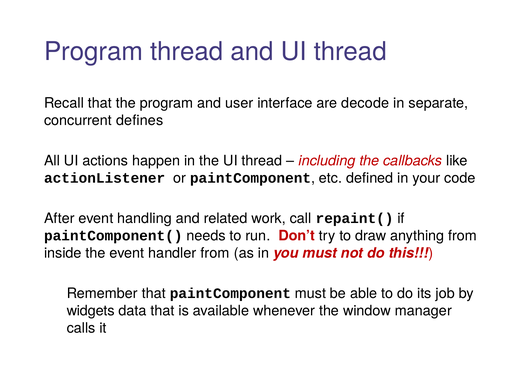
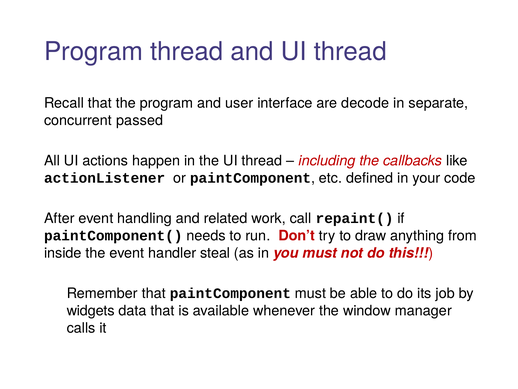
defines: defines -> passed (140, 120)
handler from: from -> steal (215, 253)
